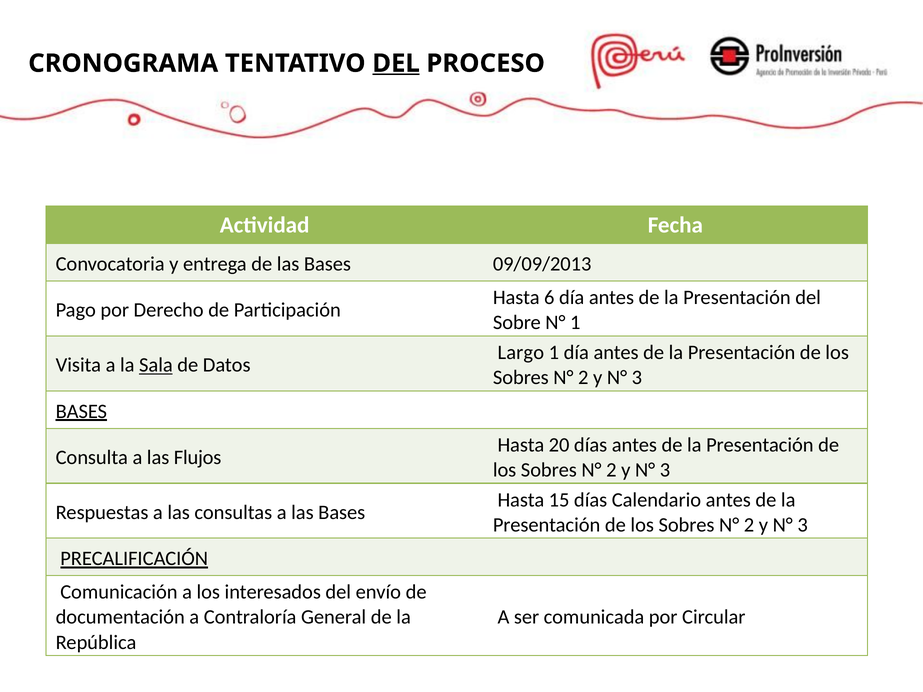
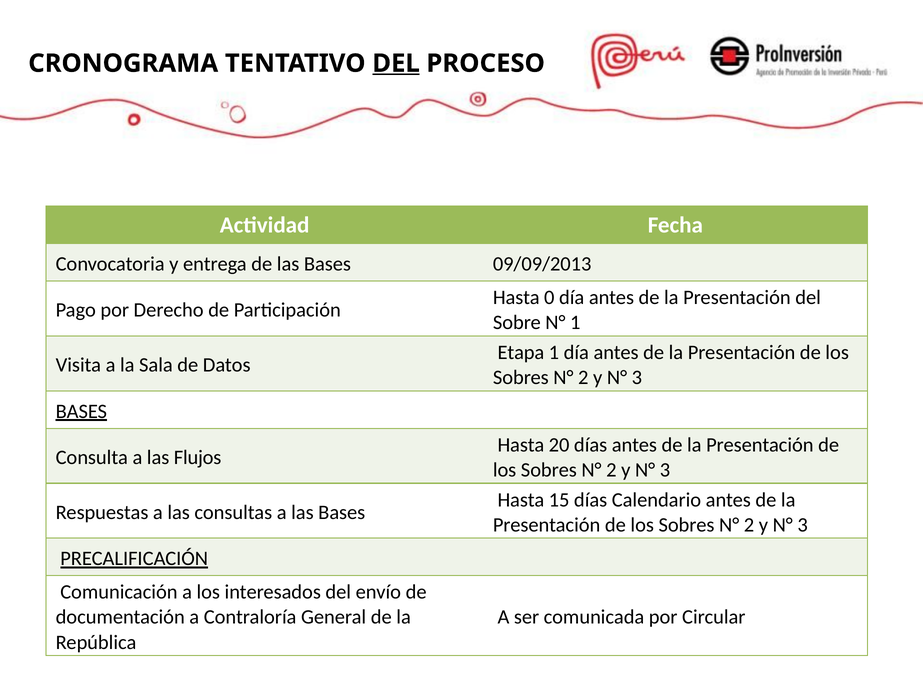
6: 6 -> 0 (549, 298)
Largo: Largo -> Etapa (521, 353)
Sala underline: present -> none (156, 365)
